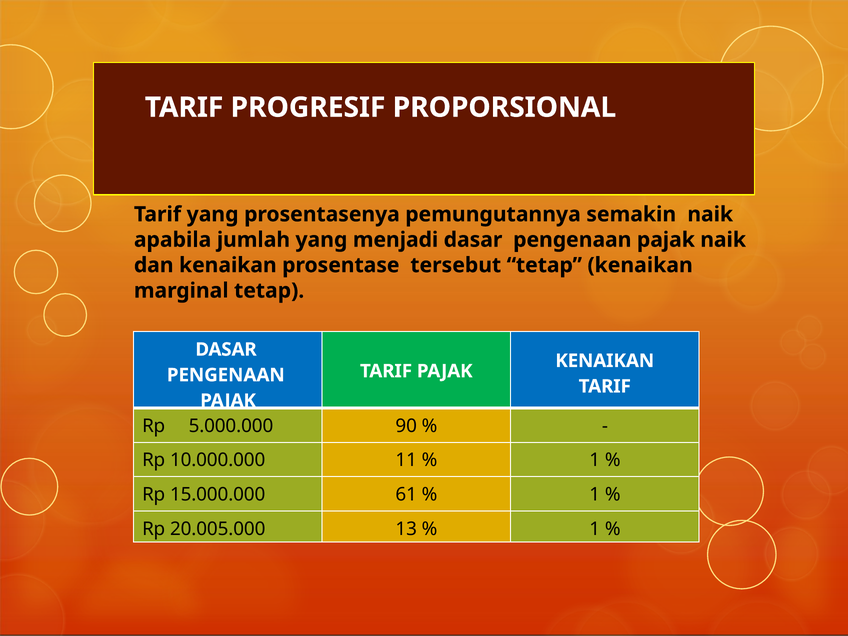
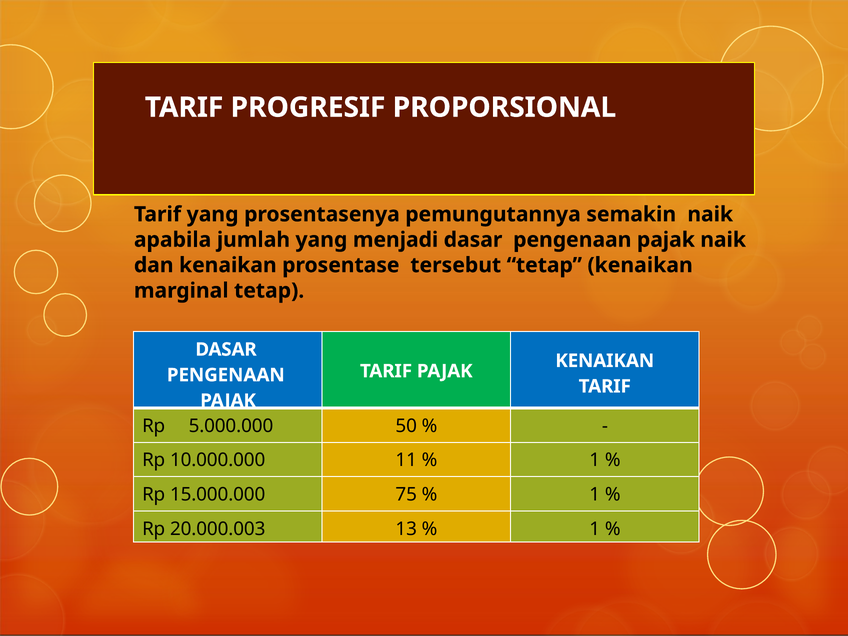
90: 90 -> 50 (406, 426)
61: 61 -> 75 (406, 495)
20.005.000: 20.005.000 -> 20.000.003 (218, 529)
